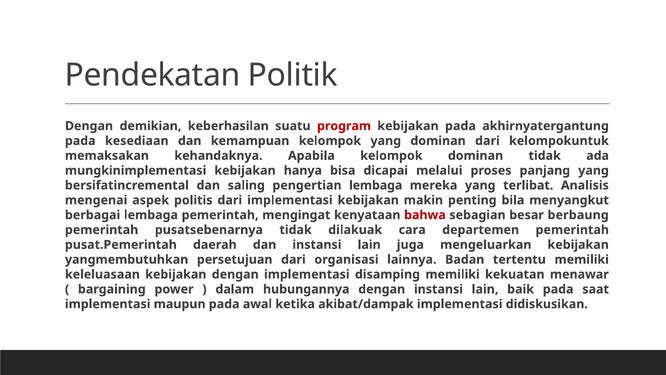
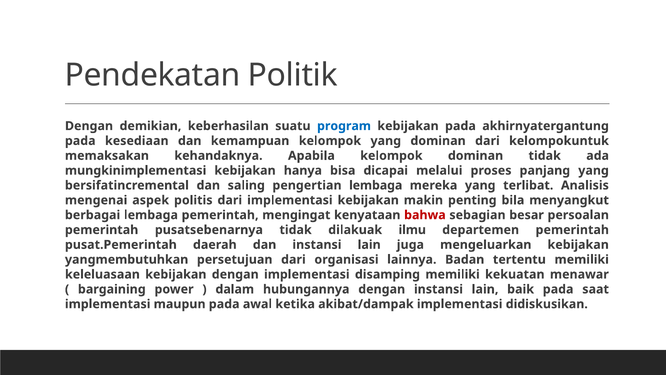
program colour: red -> blue (344, 126)
berbaung: berbaung -> persoalan (578, 215)
cara: cara -> ilmu (412, 230)
